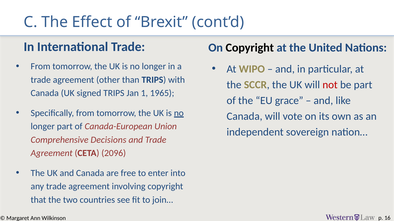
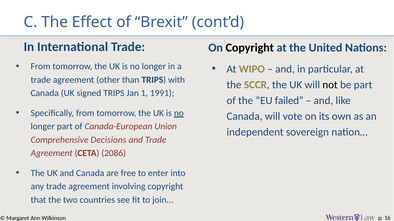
not colour: red -> black (330, 85)
1965: 1965 -> 1991 (162, 93)
grace: grace -> failed (289, 101)
2096: 2096 -> 2086 (114, 154)
